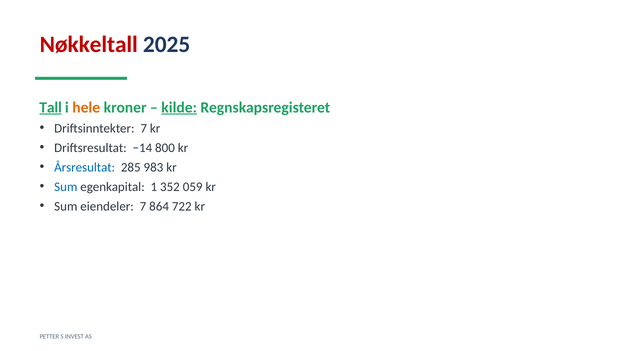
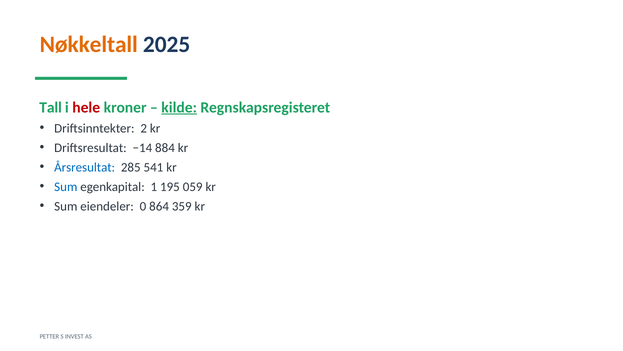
Nøkkeltall colour: red -> orange (89, 44)
Tall underline: present -> none (51, 107)
hele colour: orange -> red (86, 107)
Driftsinntekter 7: 7 -> 2 (144, 128)
800: 800 -> 884 (165, 148)
983: 983 -> 541 (153, 167)
352: 352 -> 195 (170, 187)
eiendeler 7: 7 -> 0 (143, 206)
722: 722 -> 359 (182, 206)
